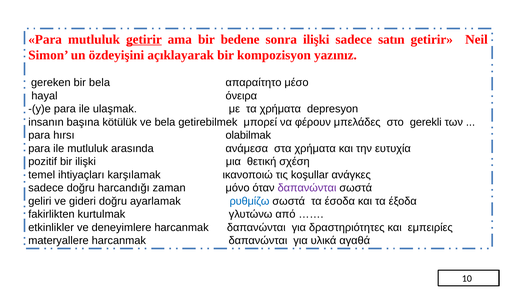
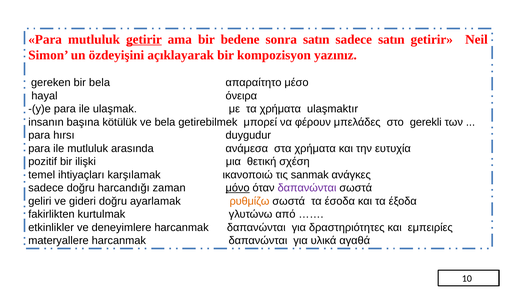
sonra ilişki: ilişki -> satın (316, 39)
depresyon: depresyon -> ulaşmaktır (333, 109)
olabilmak: olabilmak -> duygudur (248, 135)
koşullar: koşullar -> sanmak (310, 175)
μόνο underline: none -> present (238, 188)
ρυθμίζω colour: blue -> orange (250, 201)
